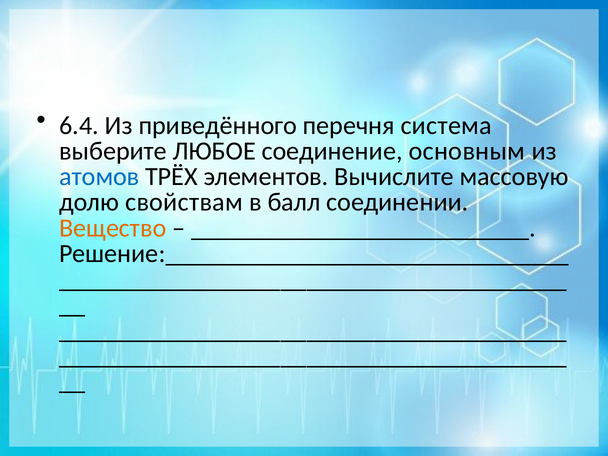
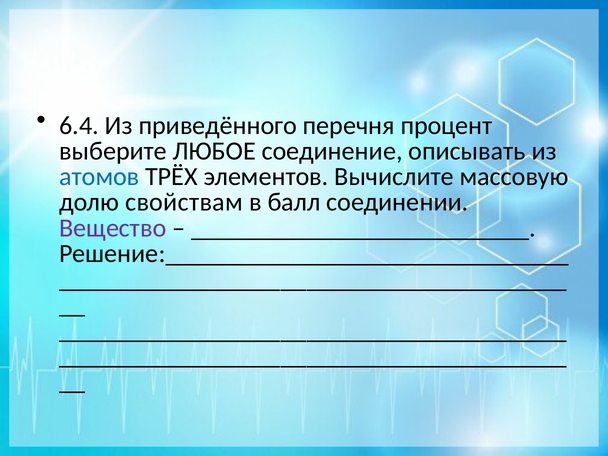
система: система -> процент (446, 126)
основным: основным -> описывать (467, 151)
Вещество colour: orange -> purple (113, 228)
